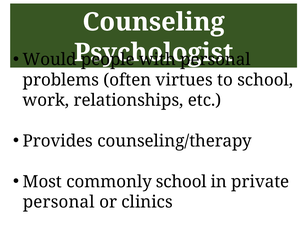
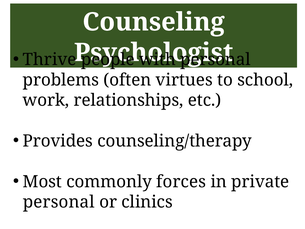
Would: Would -> Thrive (50, 60)
commonly school: school -> forces (181, 182)
